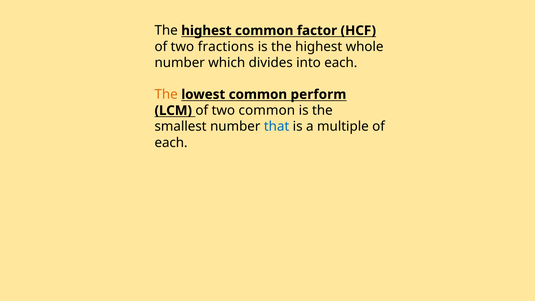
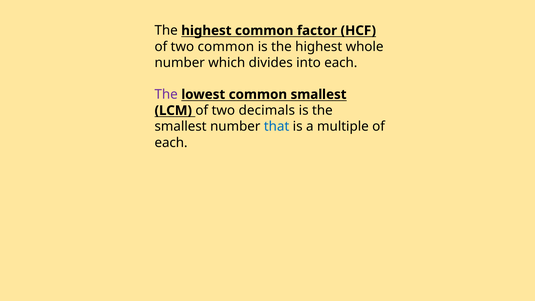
two fractions: fractions -> common (226, 47)
The colour: orange -> purple (166, 94)
common perform: perform -> smallest (319, 94)
two common: common -> decimals (267, 110)
